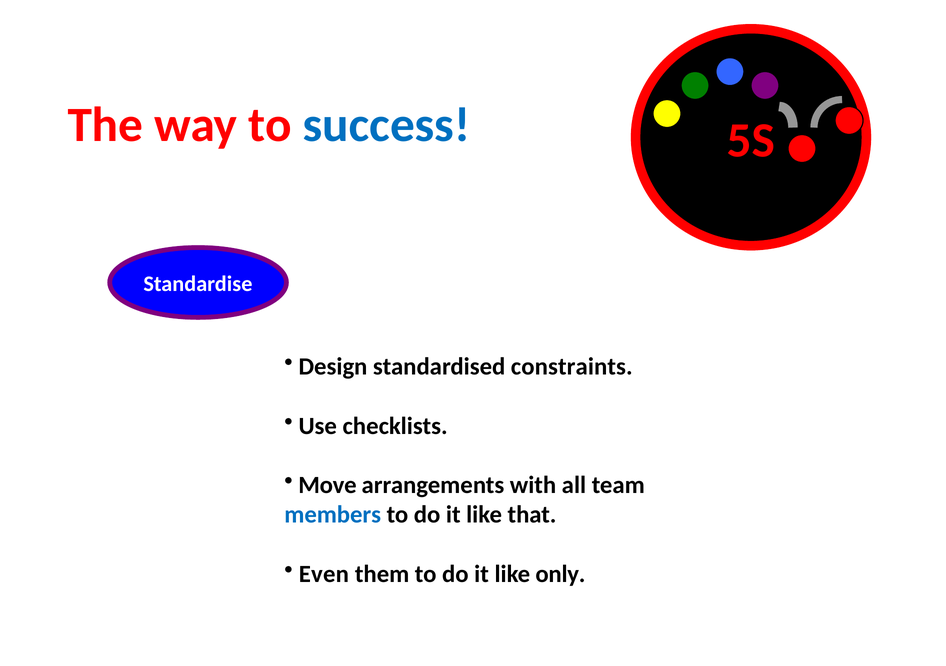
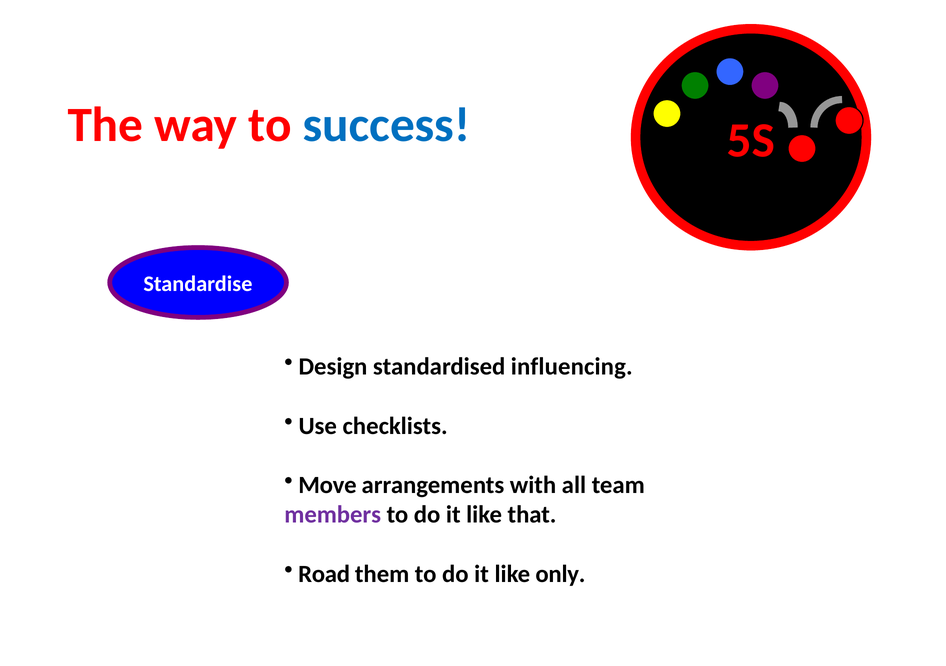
constraints: constraints -> influencing (572, 367)
members colour: blue -> purple (333, 515)
Even: Even -> Road (324, 575)
